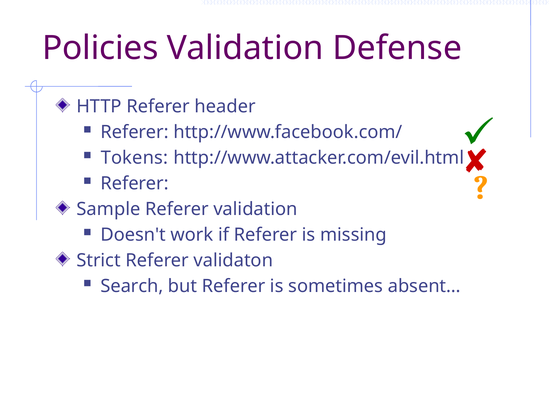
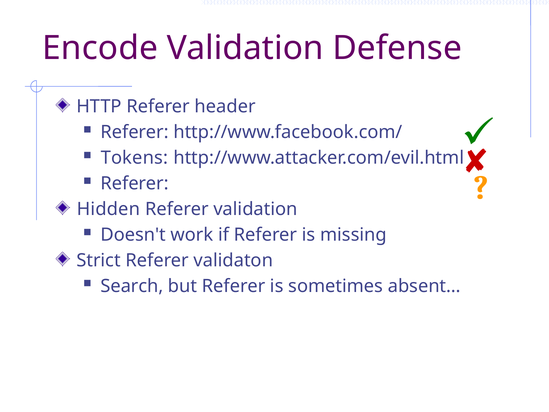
Policies: Policies -> Encode (100, 48)
Sample: Sample -> Hidden (108, 209)
